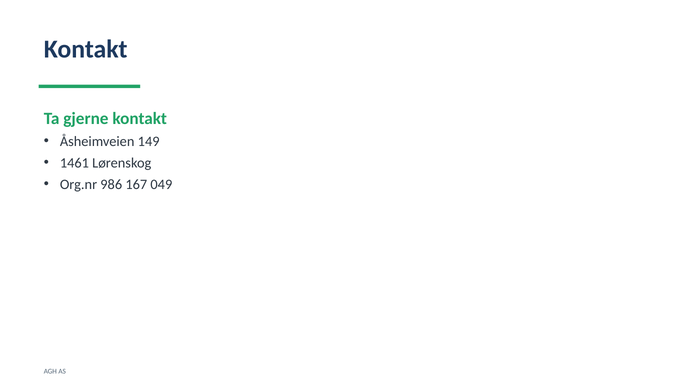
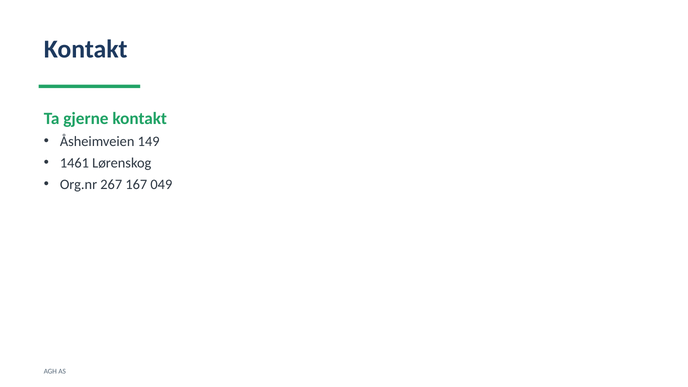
986: 986 -> 267 (111, 184)
